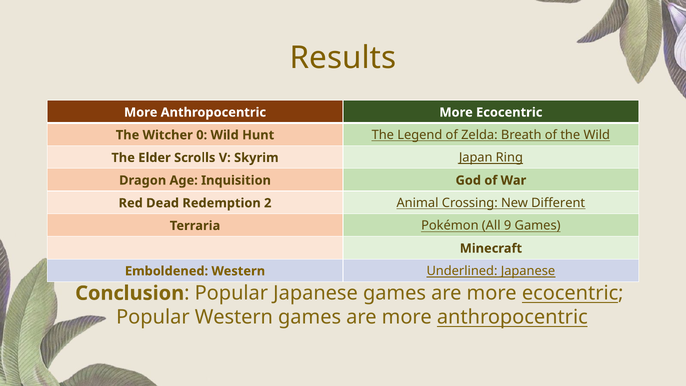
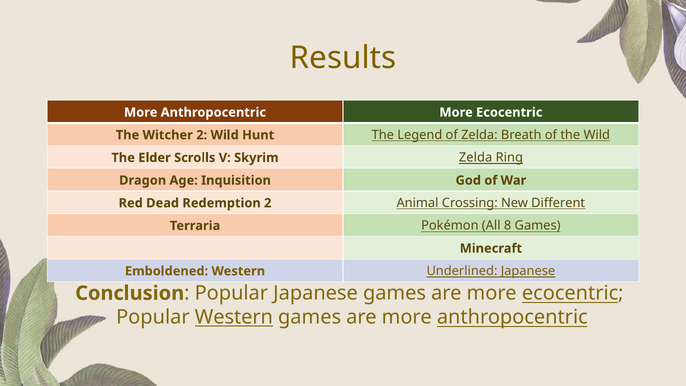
Witcher 0: 0 -> 2 (202, 135)
Skyrim Japan: Japan -> Zelda (476, 158)
9: 9 -> 8 (508, 226)
Western underline: none -> present (234, 317)
